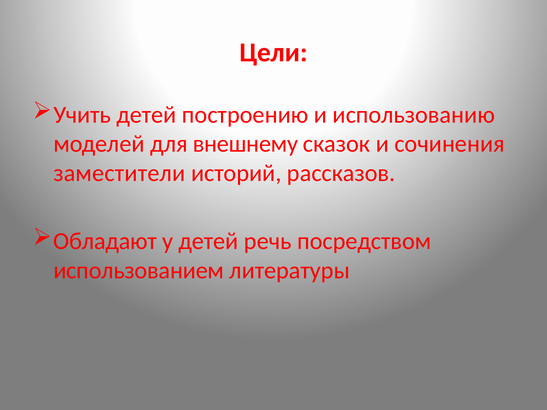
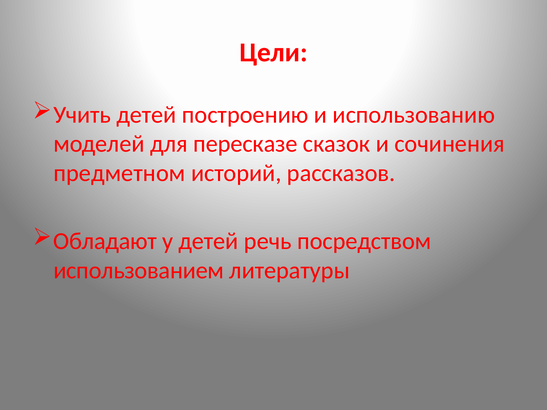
внешнему: внешнему -> пересказе (245, 144)
заместители: заместители -> предметном (119, 173)
